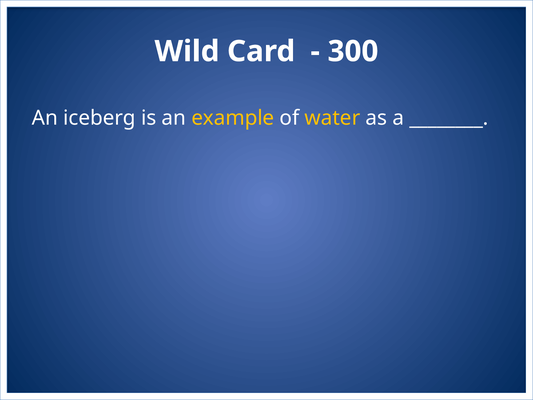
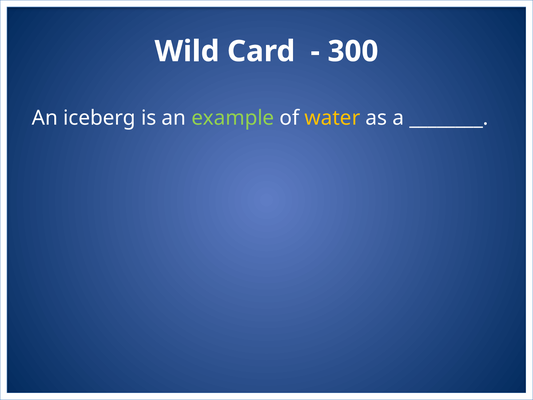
example colour: yellow -> light green (233, 118)
